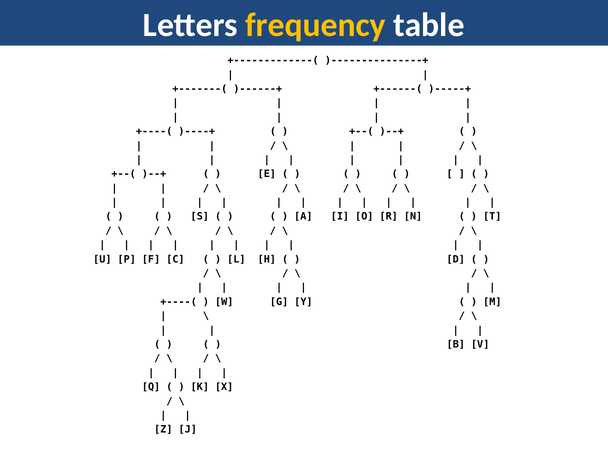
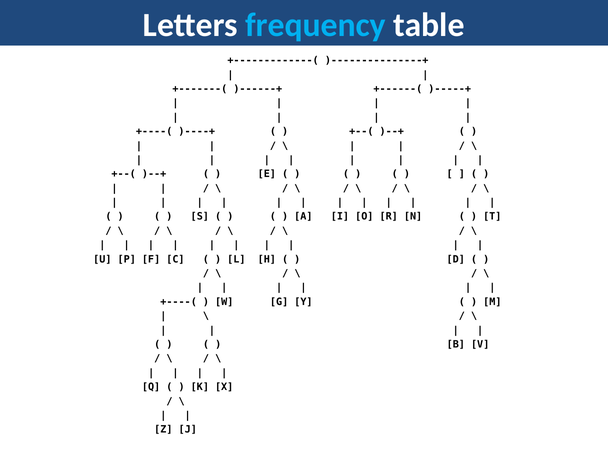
frequency colour: yellow -> light blue (315, 25)
